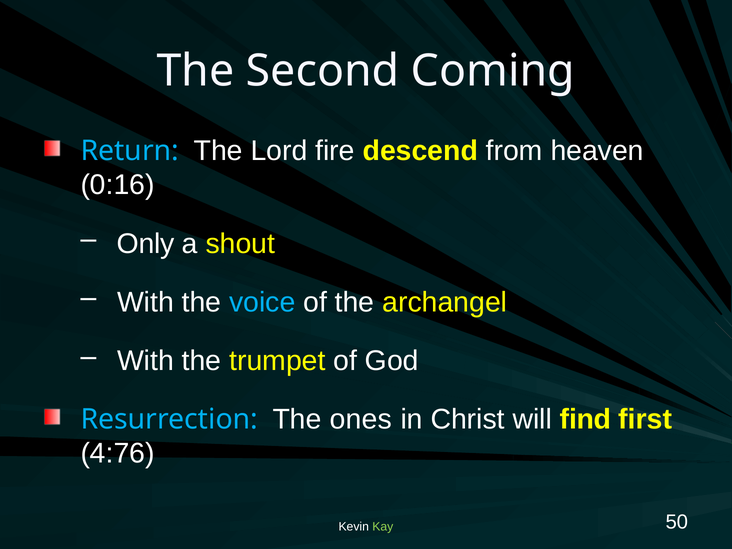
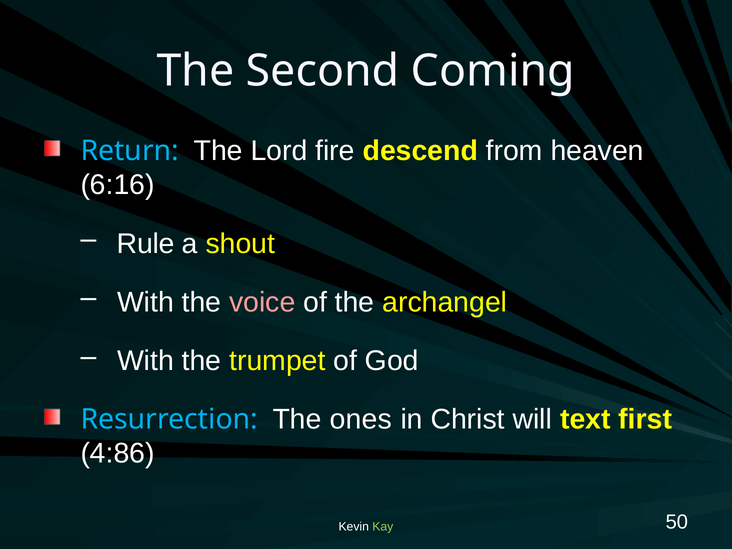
0:16: 0:16 -> 6:16 (118, 185)
Only: Only -> Rule (146, 244)
voice colour: light blue -> pink (262, 302)
find: find -> text (585, 419)
4:76: 4:76 -> 4:86 (118, 454)
